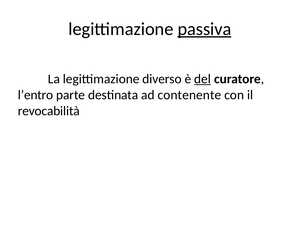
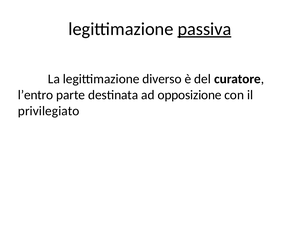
del underline: present -> none (203, 79)
contenente: contenente -> opposizione (190, 95)
revocabilità: revocabilità -> privilegiato (49, 111)
